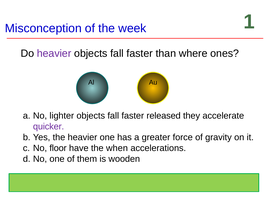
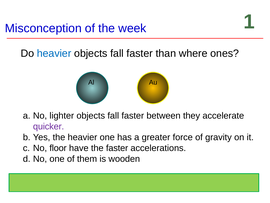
heavier colour: purple -> blue (54, 53)
released: released -> between (164, 115)
the when: when -> faster (117, 148)
